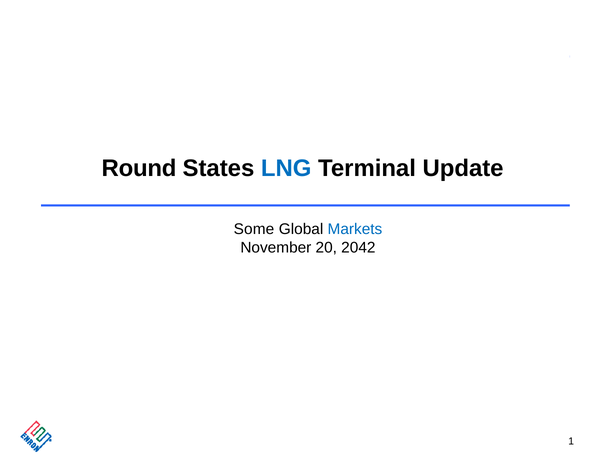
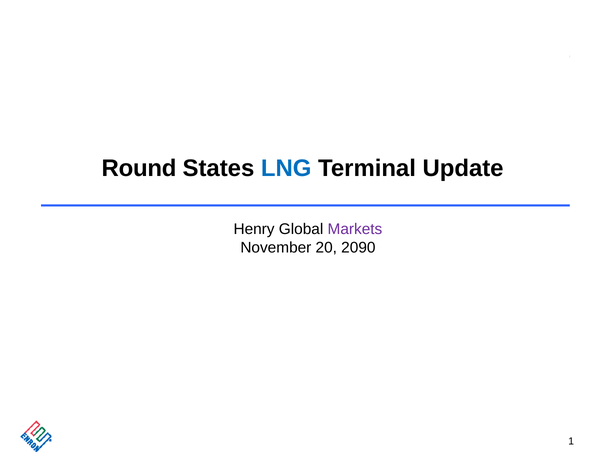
Some: Some -> Henry (254, 229)
Markets colour: blue -> purple (355, 229)
2042: 2042 -> 2090 (358, 248)
